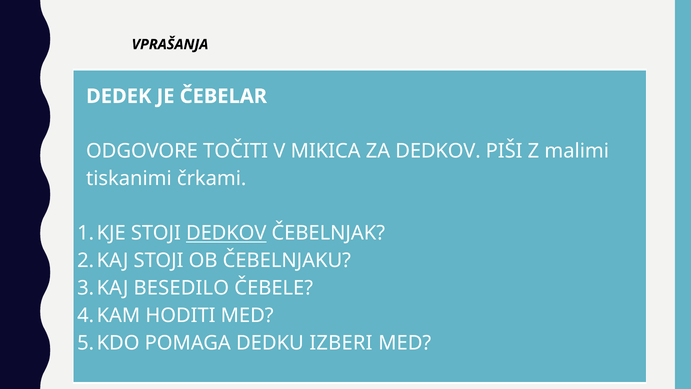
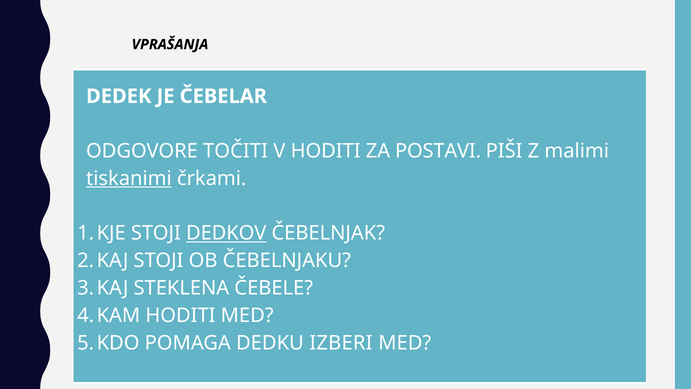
V MIKICA: MIKICA -> HODITI (326, 151)
ZA DEDKOV: DEDKOV -> POSTAVI (438, 151)
tiskanimi underline: none -> present (129, 178)
BESEDILO: BESEDILO -> STEKLENA (181, 288)
